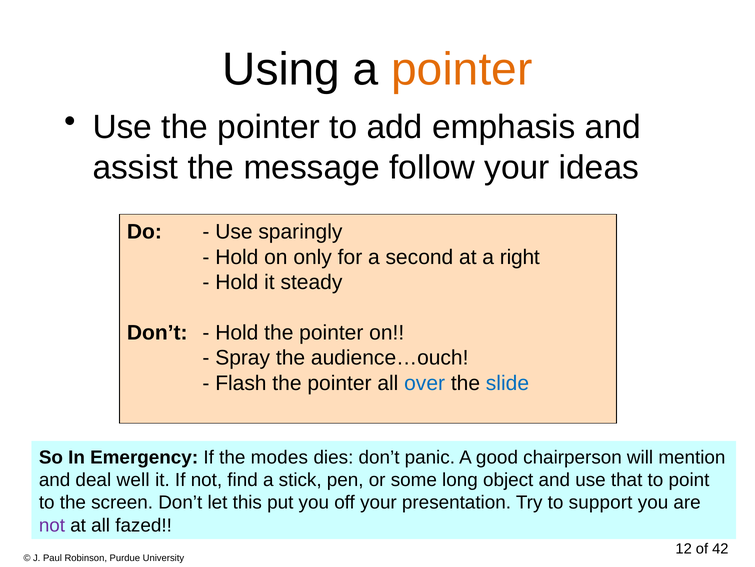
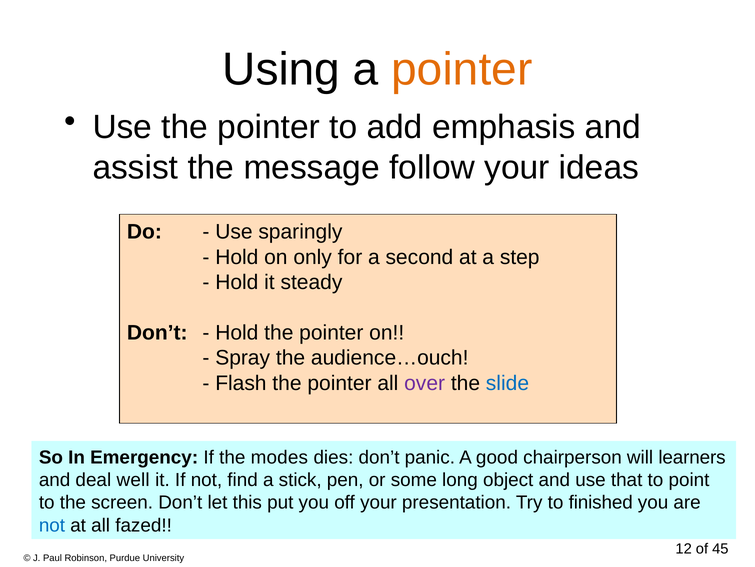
right: right -> step (520, 257)
over colour: blue -> purple (425, 383)
mention: mention -> learners (692, 457)
support: support -> finished (601, 502)
not colour: purple -> blue (52, 525)
42: 42 -> 45 (720, 548)
